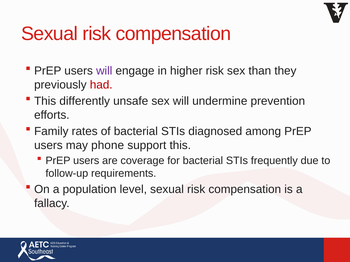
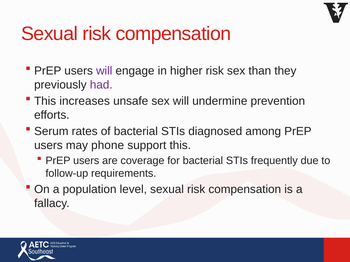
had colour: red -> purple (101, 85)
differently: differently -> increases (85, 101)
Family: Family -> Serum (51, 131)
